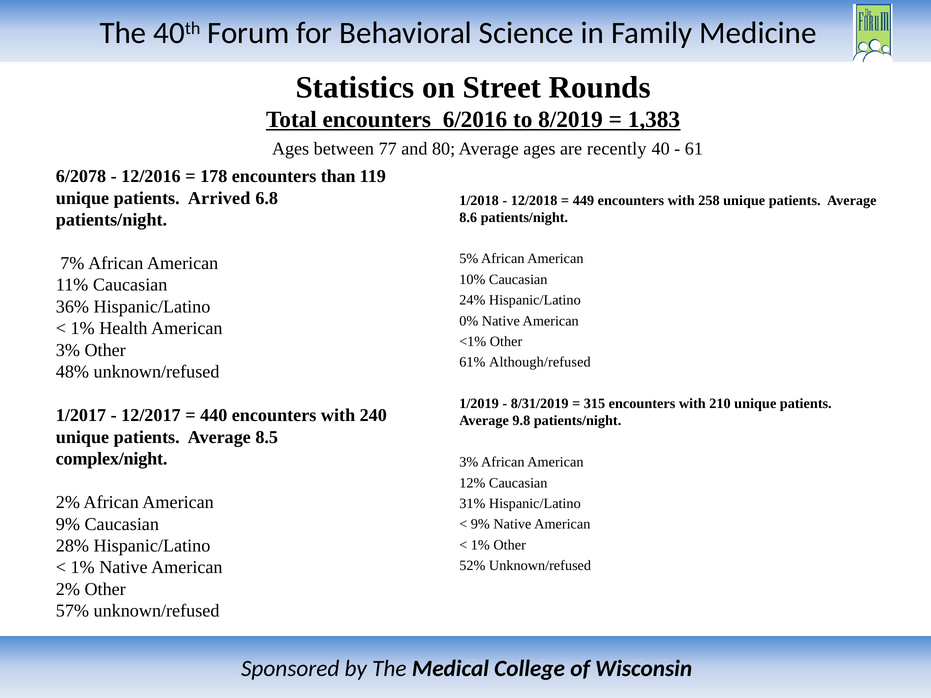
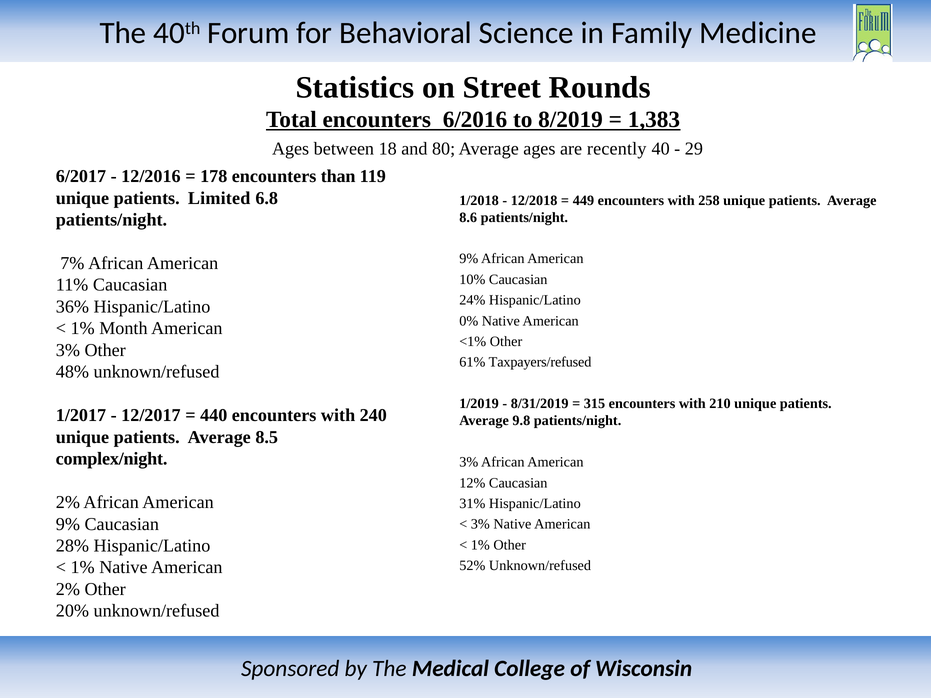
77: 77 -> 18 (388, 149)
61: 61 -> 29 (694, 149)
6/2078: 6/2078 -> 6/2017 (81, 176)
Arrived: Arrived -> Limited (219, 198)
5%: 5% -> 9% (469, 259)
Health: Health -> Month (123, 329)
Although/refused: Although/refused -> Taxpayers/refused (540, 362)
9%: 9% -> 3% (480, 524)
57%: 57% -> 20% (72, 611)
